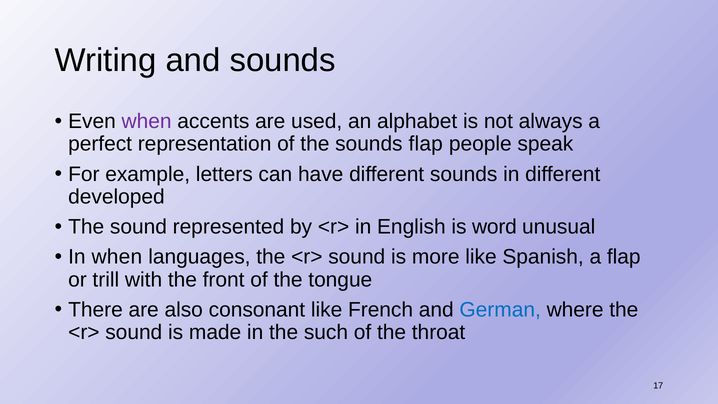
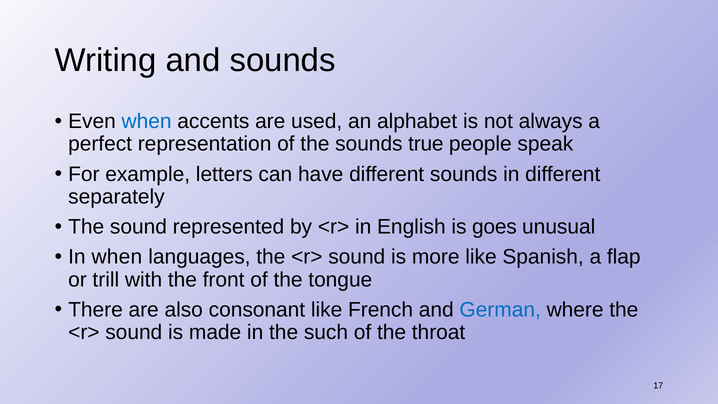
when colour: purple -> blue (147, 121)
sounds flap: flap -> true (426, 144)
developed: developed -> separately (116, 197)
word: word -> goes (494, 227)
